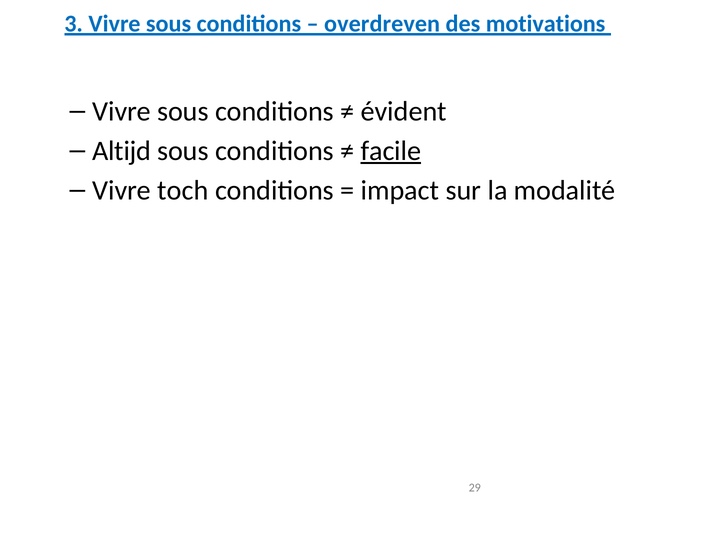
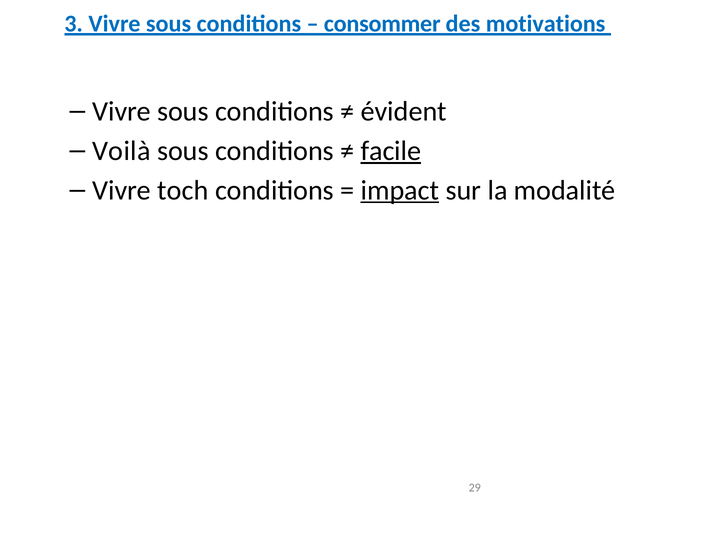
overdreven: overdreven -> consommer (382, 24)
Altijd: Altijd -> Voilà (121, 151)
impact underline: none -> present (400, 191)
